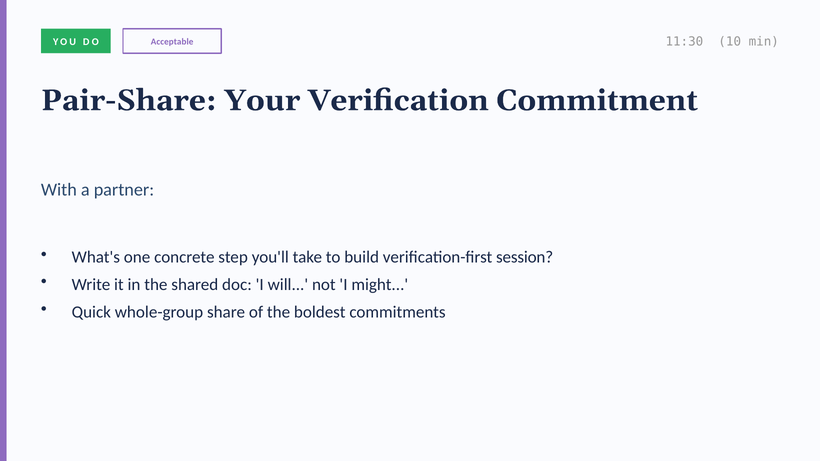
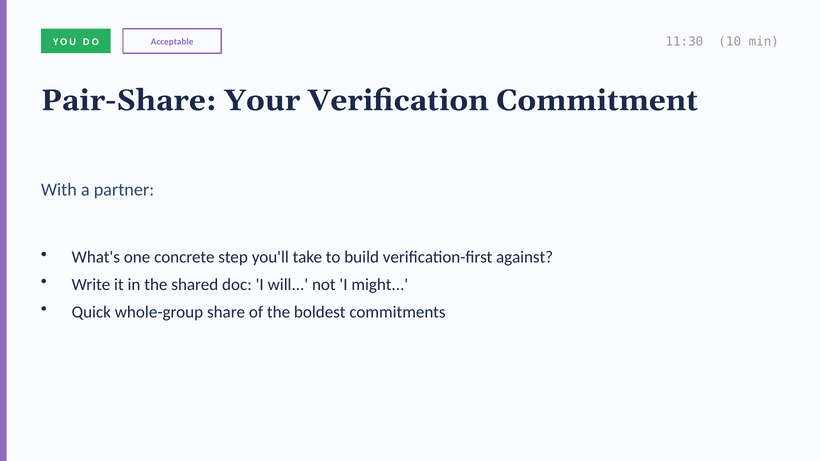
session: session -> against (525, 257)
